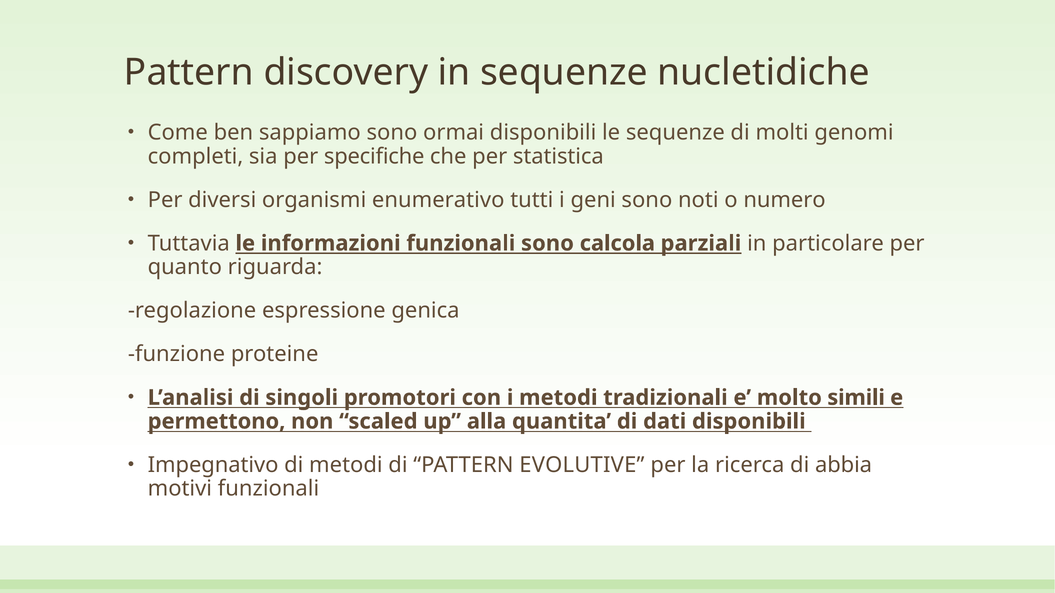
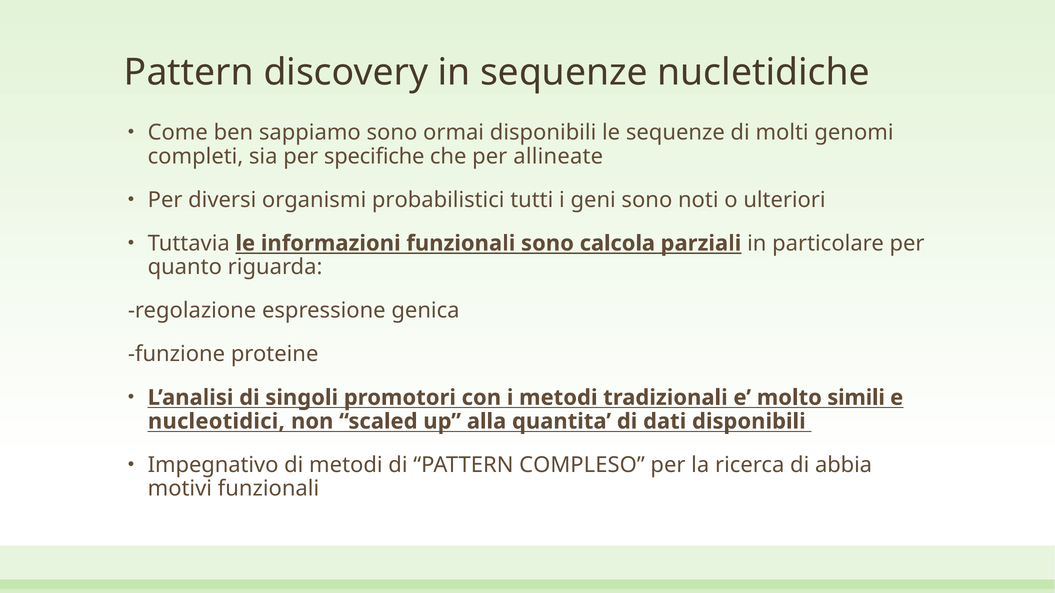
statistica: statistica -> allineate (558, 156)
enumerativo: enumerativo -> probabilistici (438, 200)
numero: numero -> ulteriori (784, 200)
permettono: permettono -> nucleotidici (216, 422)
EVOLUTIVE: EVOLUTIVE -> COMPLESO (582, 465)
